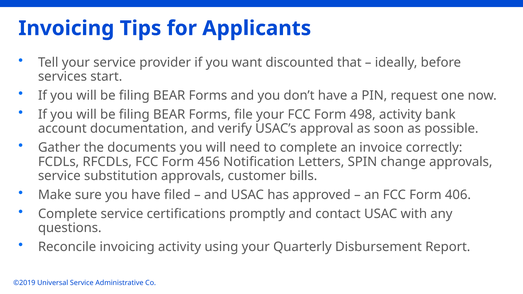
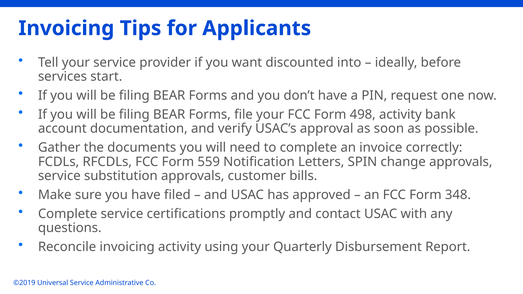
that: that -> into (349, 63)
456: 456 -> 559 (209, 162)
406: 406 -> 348 (458, 195)
